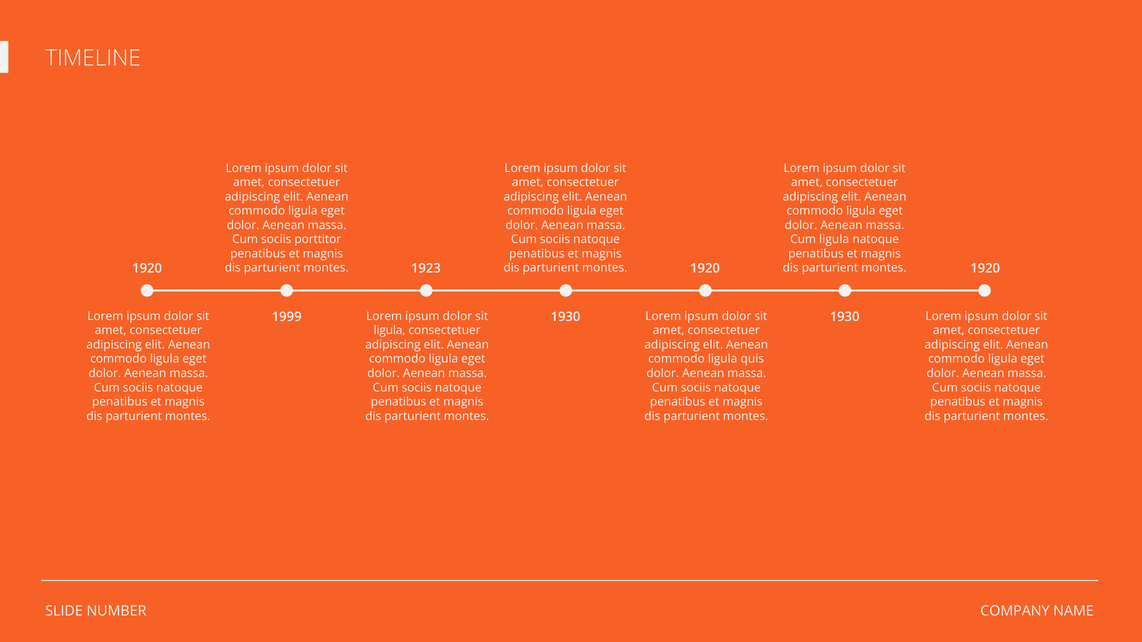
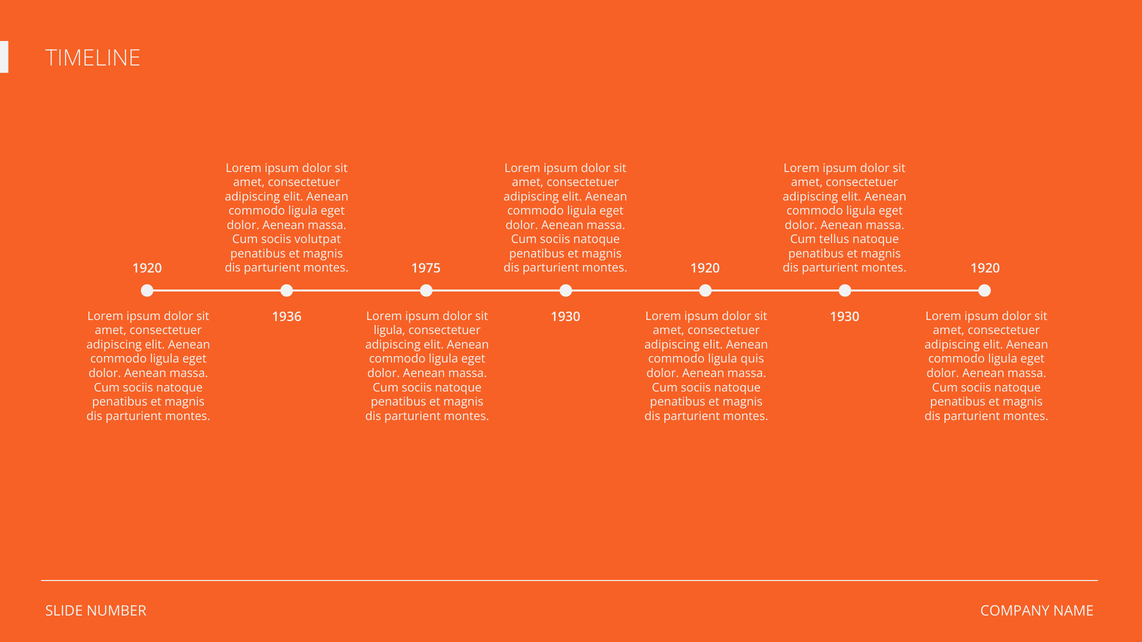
porttitor: porttitor -> volutpat (318, 240)
Cum ligula: ligula -> tellus (834, 240)
1923: 1923 -> 1975 (426, 268)
1999: 1999 -> 1936 (287, 317)
